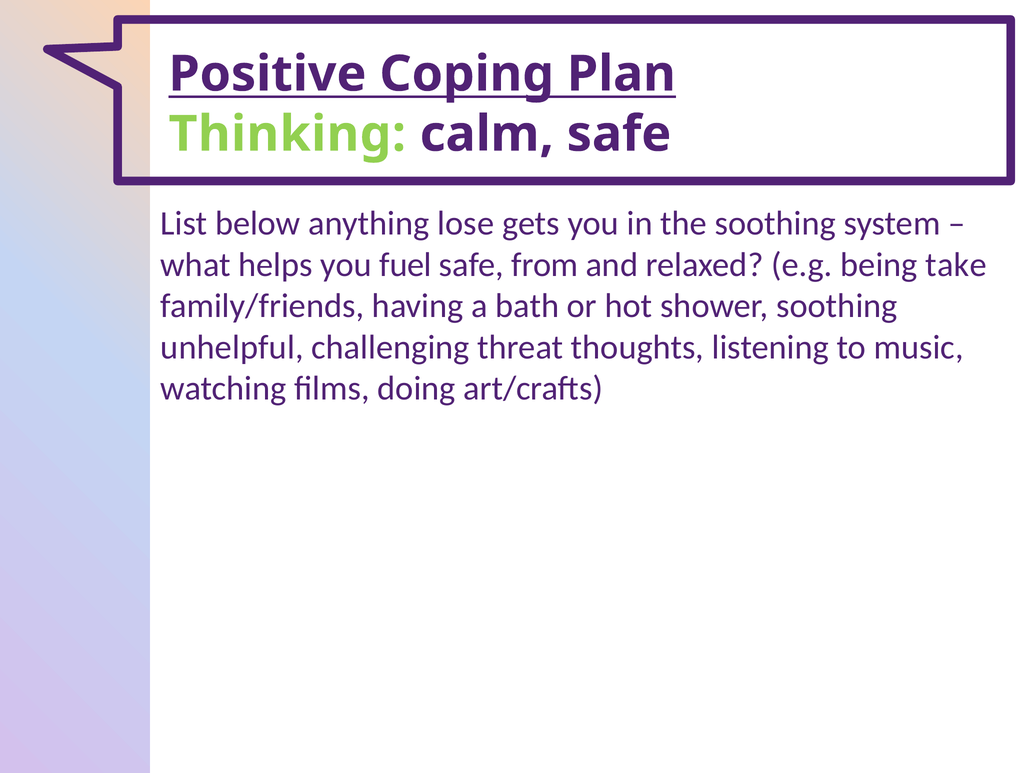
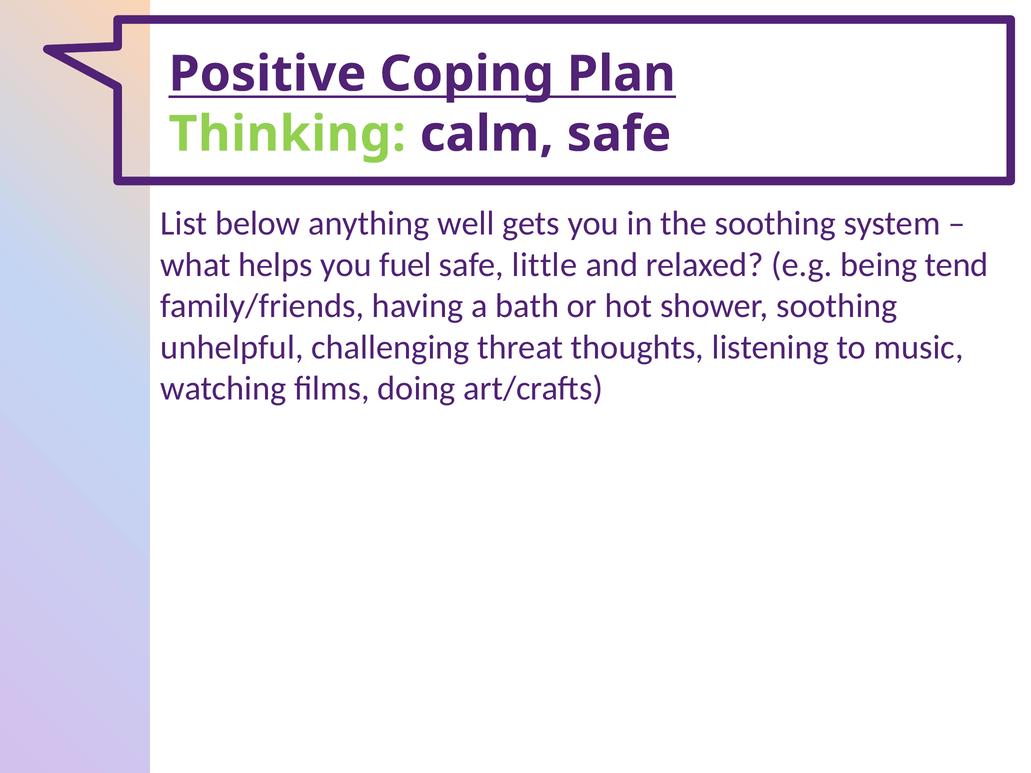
lose: lose -> well (466, 224)
from: from -> little (545, 265)
take: take -> tend (956, 265)
